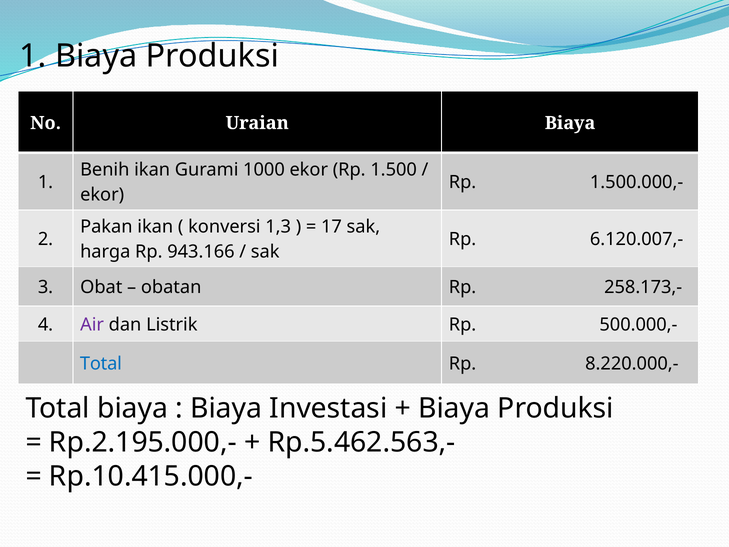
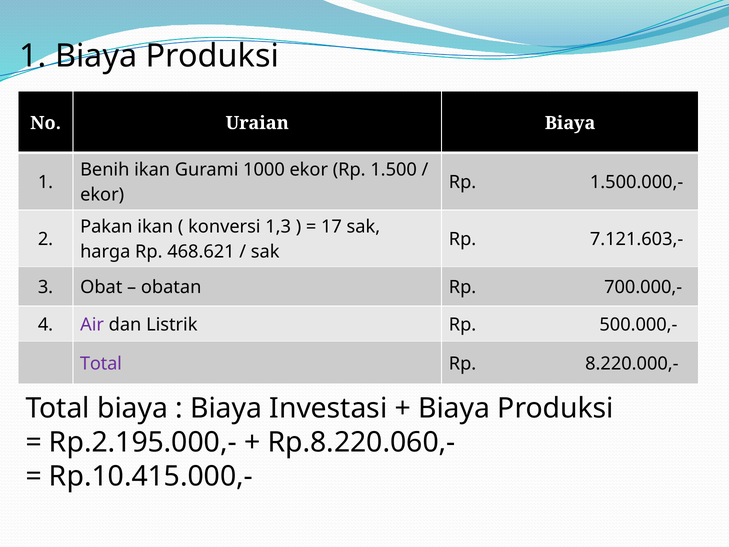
6.120.007,-: 6.120.007,- -> 7.121.603,- (637, 239)
943.166: 943.166 -> 468.621 (201, 252)
258.173,-: 258.173,- -> 700.000,- (643, 287)
Total colour: blue -> purple (101, 364)
Rp.5.462.563,-: Rp.5.462.563,- -> Rp.8.220.060,- (362, 442)
